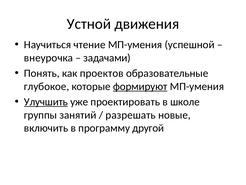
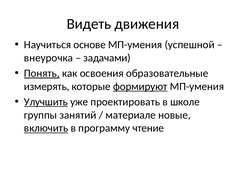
Устной: Устной -> Видеть (89, 24)
чтение: чтение -> основе (90, 45)
Понять underline: none -> present (42, 73)
проектов: проектов -> освоения (102, 73)
глубокое: глубокое -> измерять (47, 86)
разрешать: разрешать -> материале (131, 115)
включить underline: none -> present (46, 128)
другой: другой -> чтение (148, 128)
